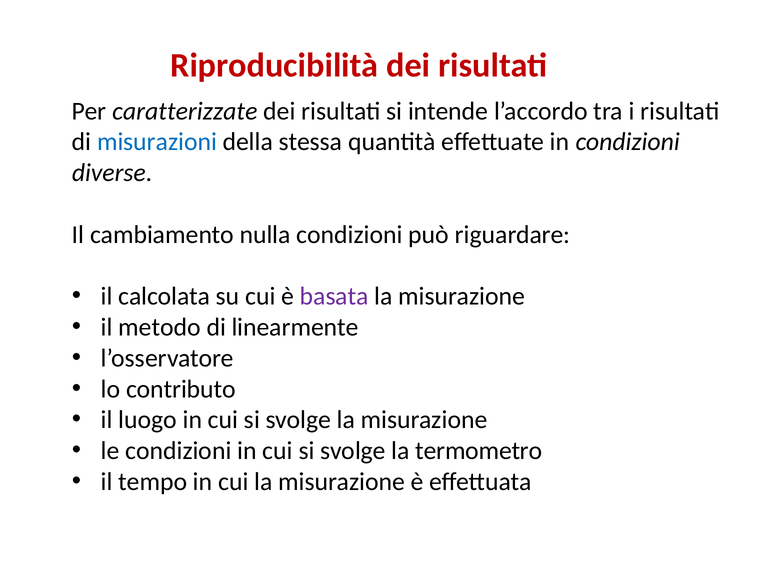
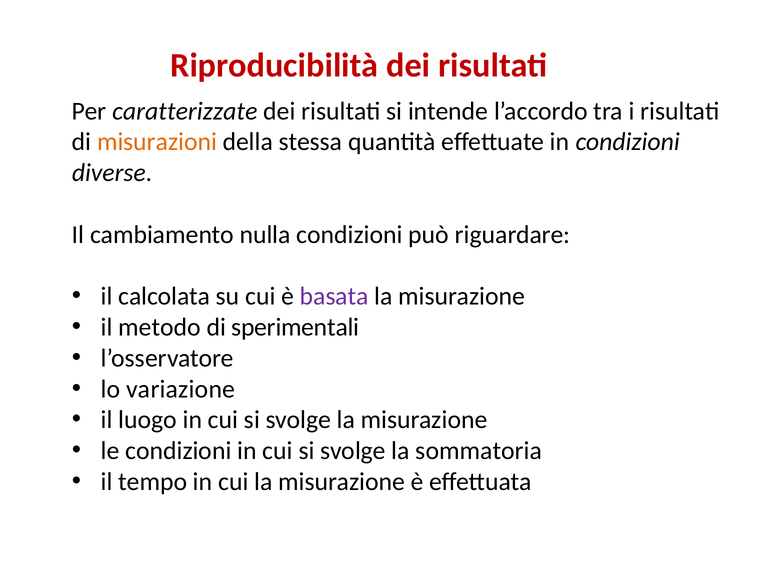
misurazioni colour: blue -> orange (157, 142)
linearmente: linearmente -> sperimentali (295, 327)
contributo: contributo -> variazione (181, 389)
termometro: termometro -> sommatoria (479, 451)
